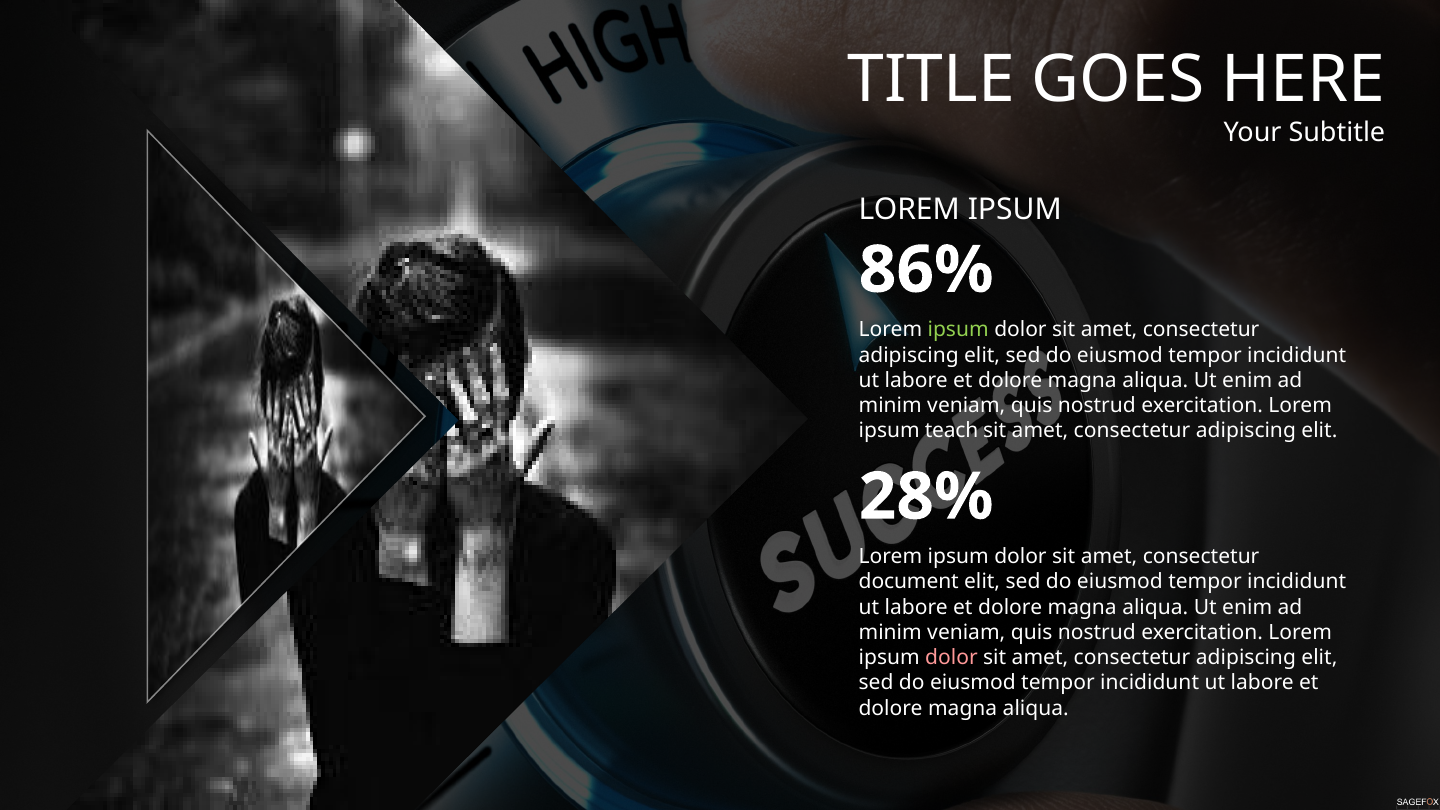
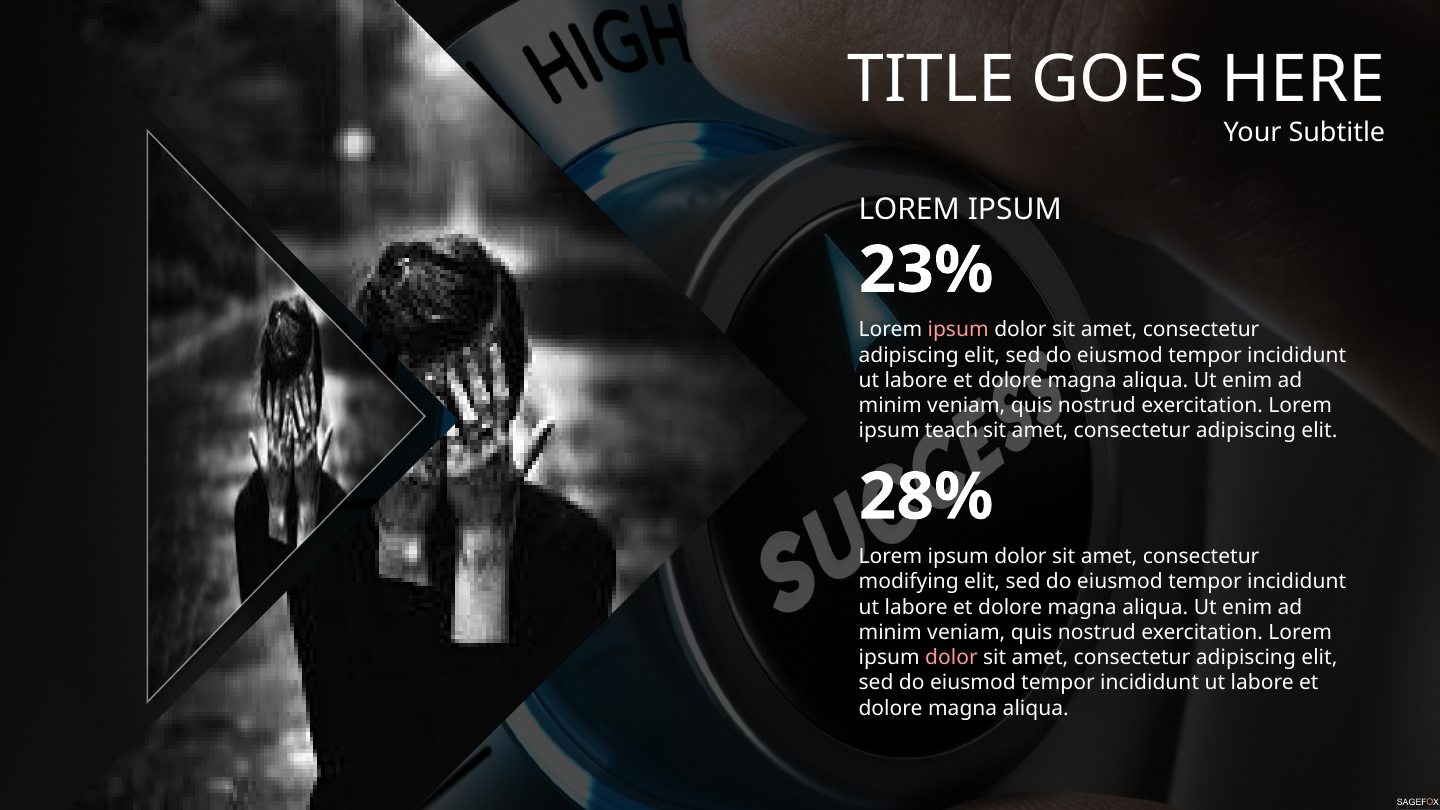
86%: 86% -> 23% (926, 270)
ipsum colour: light green -> pink (958, 330)
document: document -> modifying (909, 582)
